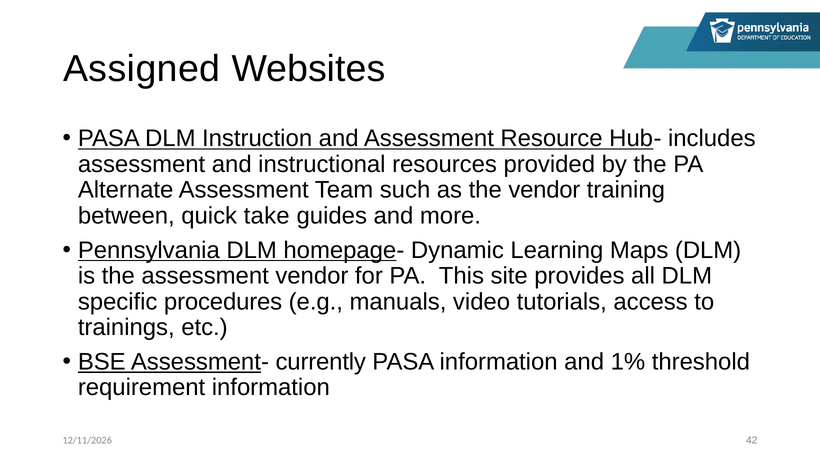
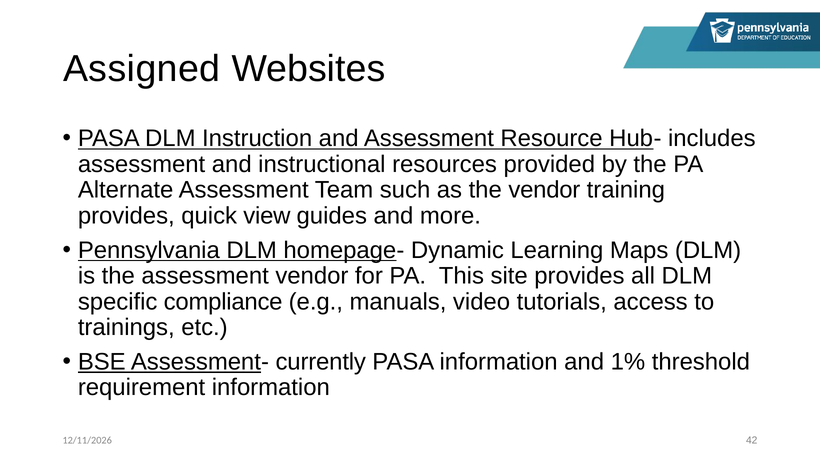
between: between -> provides (126, 216)
take: take -> view (267, 216)
procedures: procedures -> compliance (223, 302)
